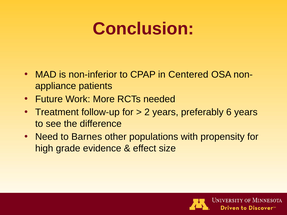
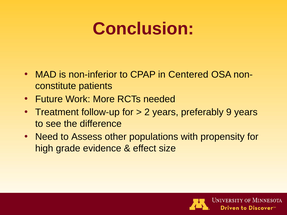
appliance: appliance -> constitute (56, 86)
6: 6 -> 9 (229, 112)
Barnes: Barnes -> Assess (87, 137)
